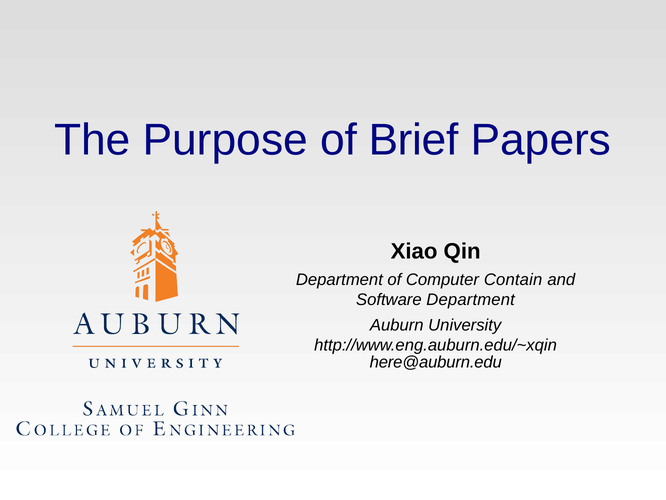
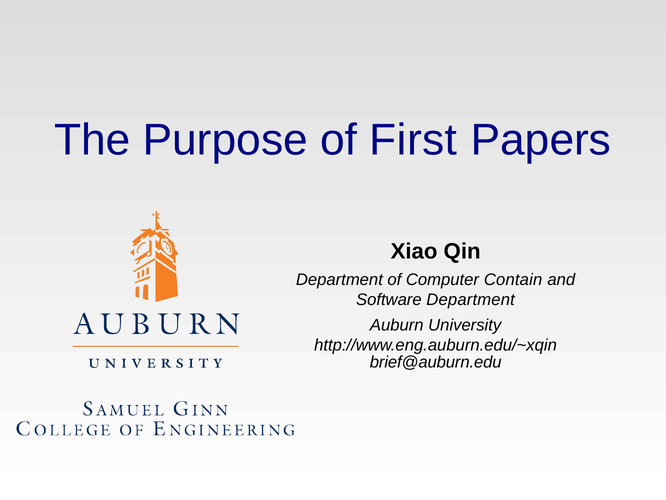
Brief: Brief -> First (413, 140)
here@auburn.edu: here@auburn.edu -> brief@auburn.edu (436, 362)
